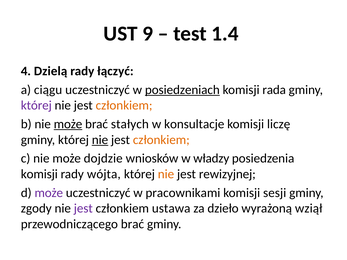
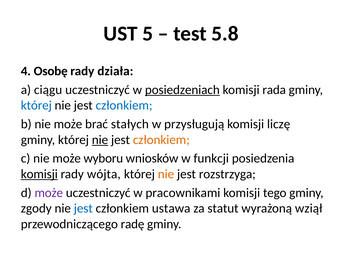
9: 9 -> 5 (148, 34)
1.4: 1.4 -> 5.8 (225, 34)
Dzielą: Dzielą -> Osobę (51, 71)
łączyć: łączyć -> działa (115, 71)
której colour: purple -> blue (36, 106)
członkiem colour: orange -> blue (124, 106)
może underline: present -> none (68, 124)
konsultacje: konsultacje -> przysługują (194, 124)
dojdzie: dojdzie -> wyboru (103, 159)
władzy: władzy -> funkcji (211, 159)
komisji underline: none -> present (39, 174)
rewizyjnej: rewizyjnej -> rozstrzyga (227, 174)
sesji: sesji -> tego (275, 193)
jest colour: purple -> blue (83, 209)
dzieło: dzieło -> statut (223, 209)
przewodniczącego brać: brać -> radę (133, 224)
